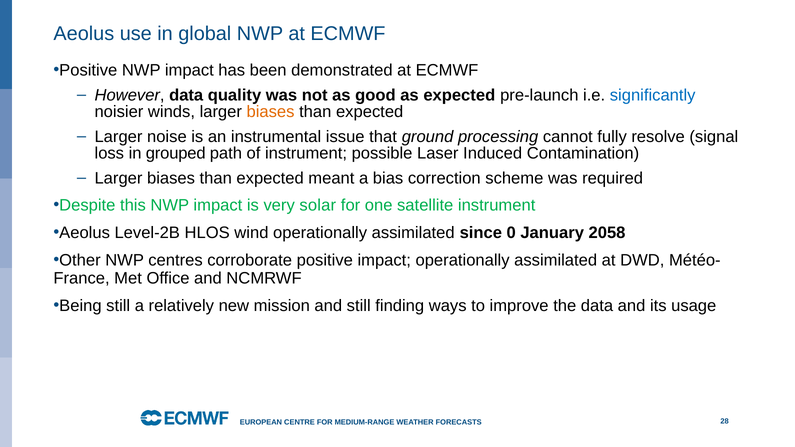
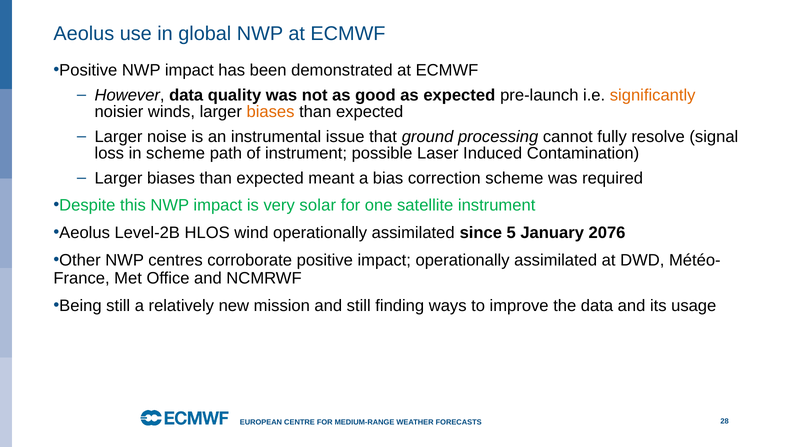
significantly colour: blue -> orange (653, 95)
in grouped: grouped -> scheme (176, 153)
0: 0 -> 5 (511, 233)
2058: 2058 -> 2076 (607, 233)
